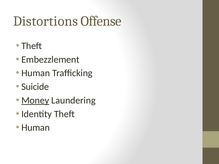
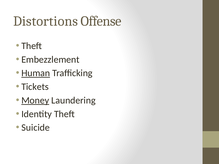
Human underline: none -> present (36, 73)
Suicide: Suicide -> Tickets (35, 87)
Human: Human -> Suicide (36, 128)
